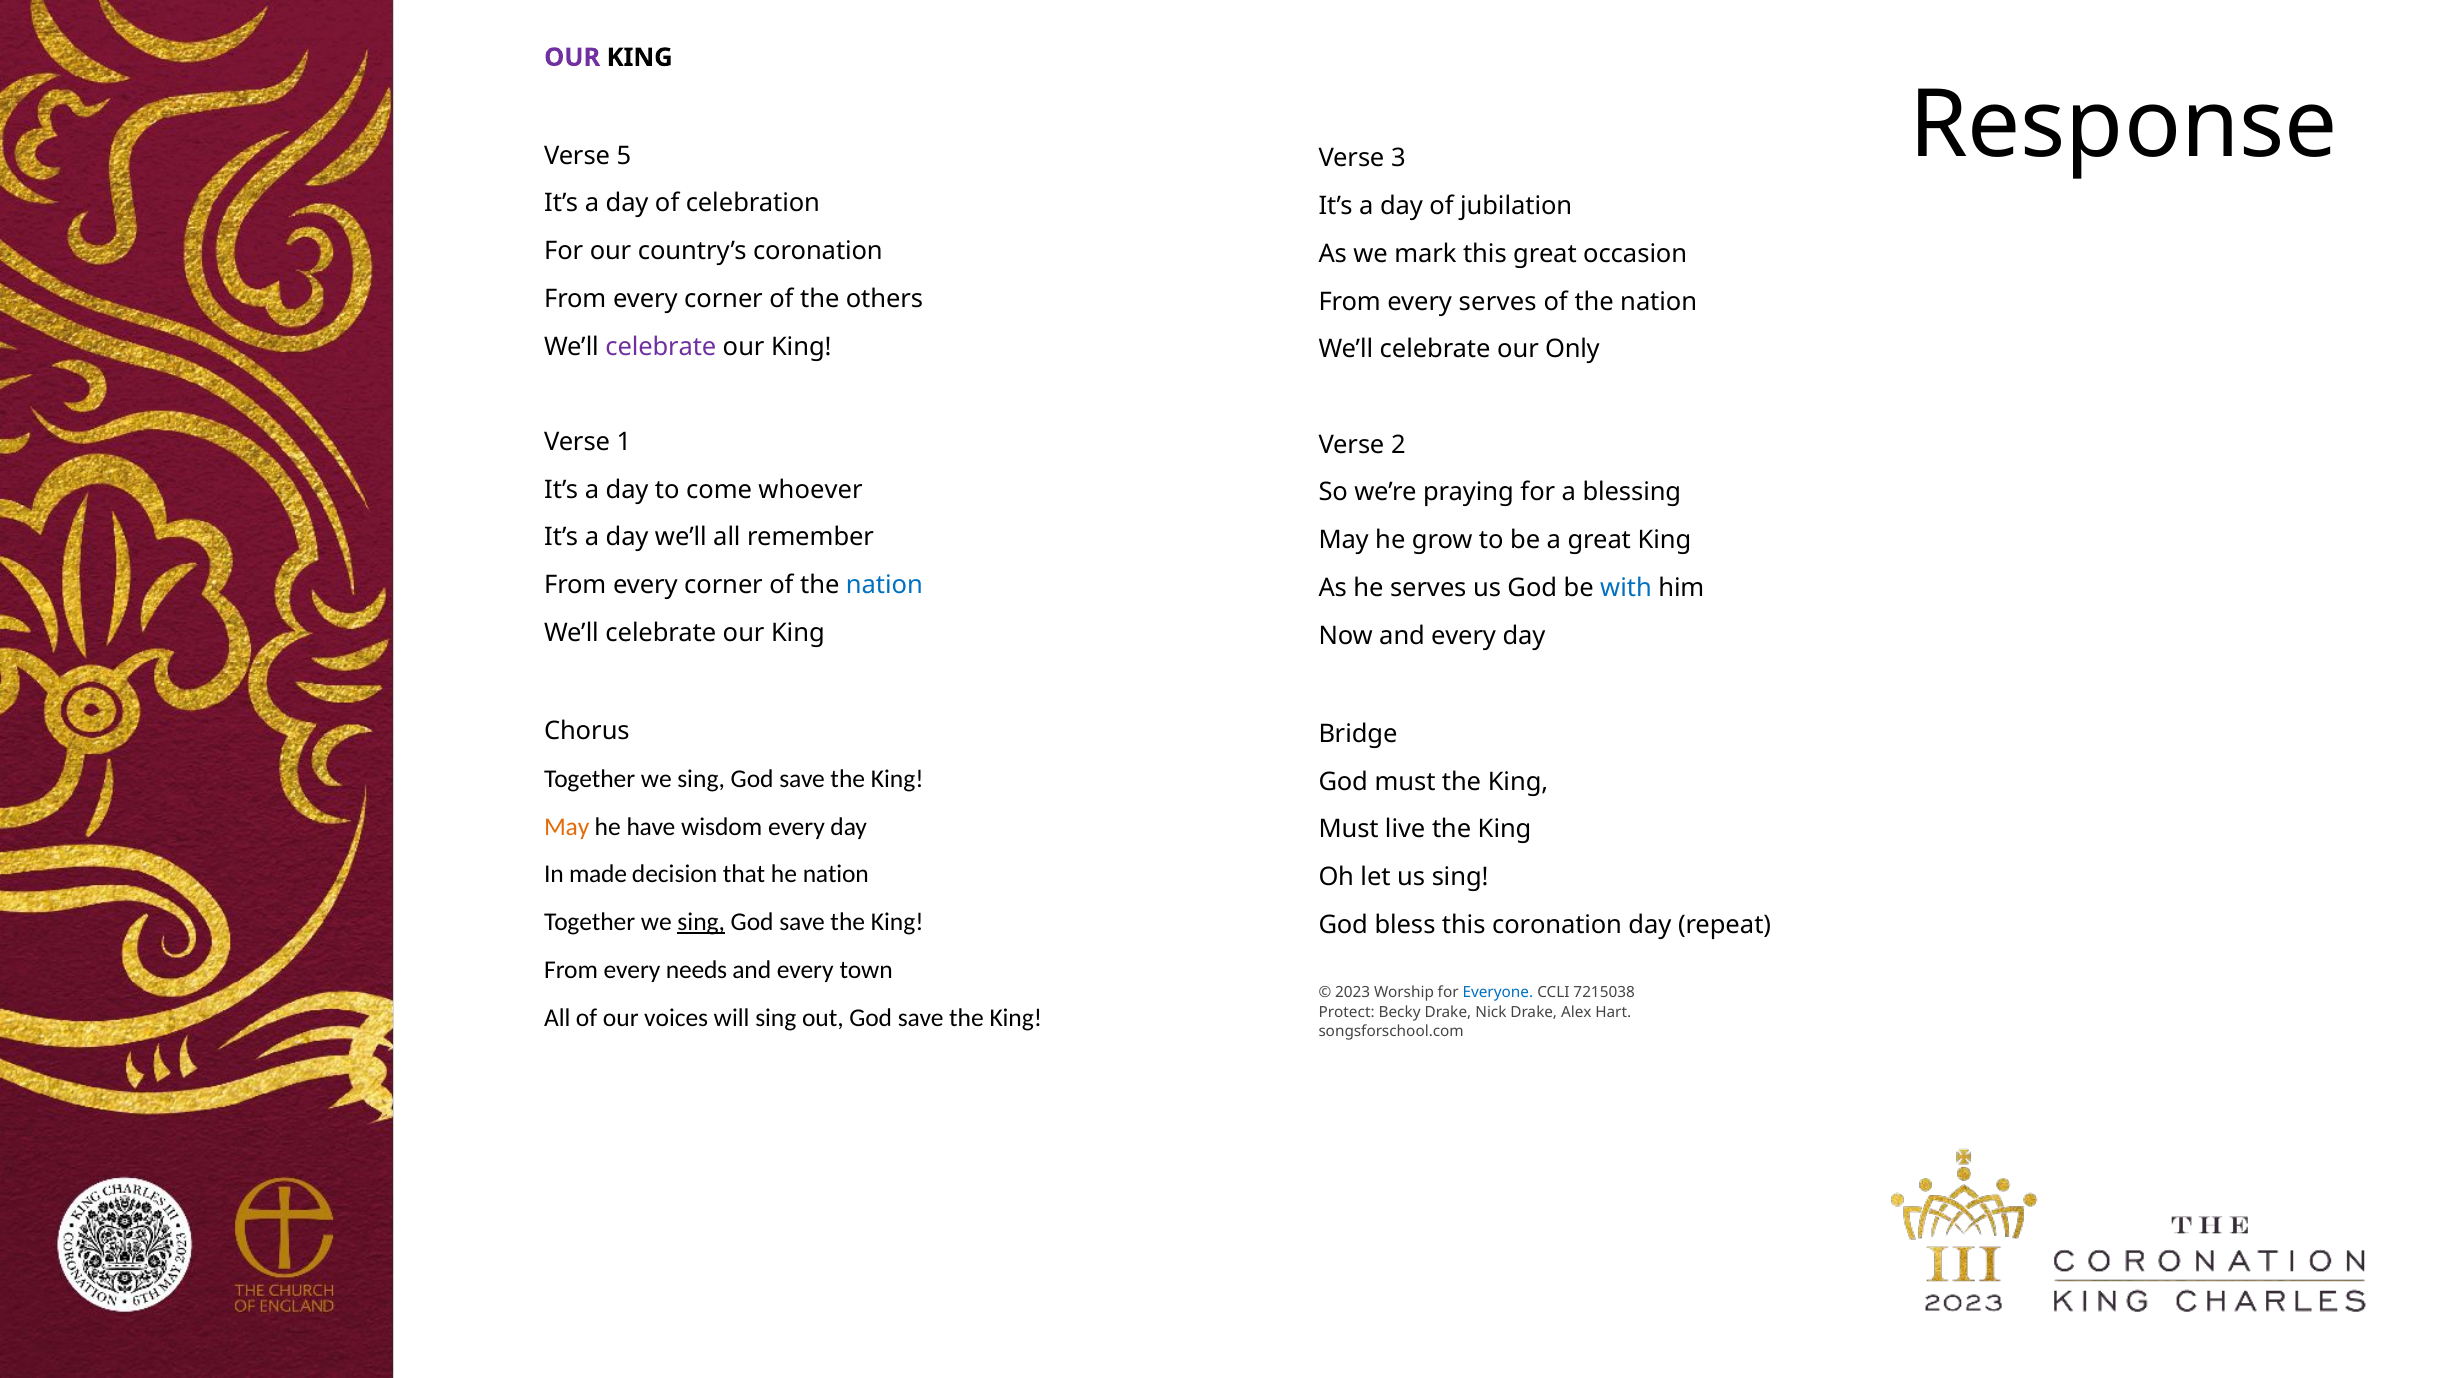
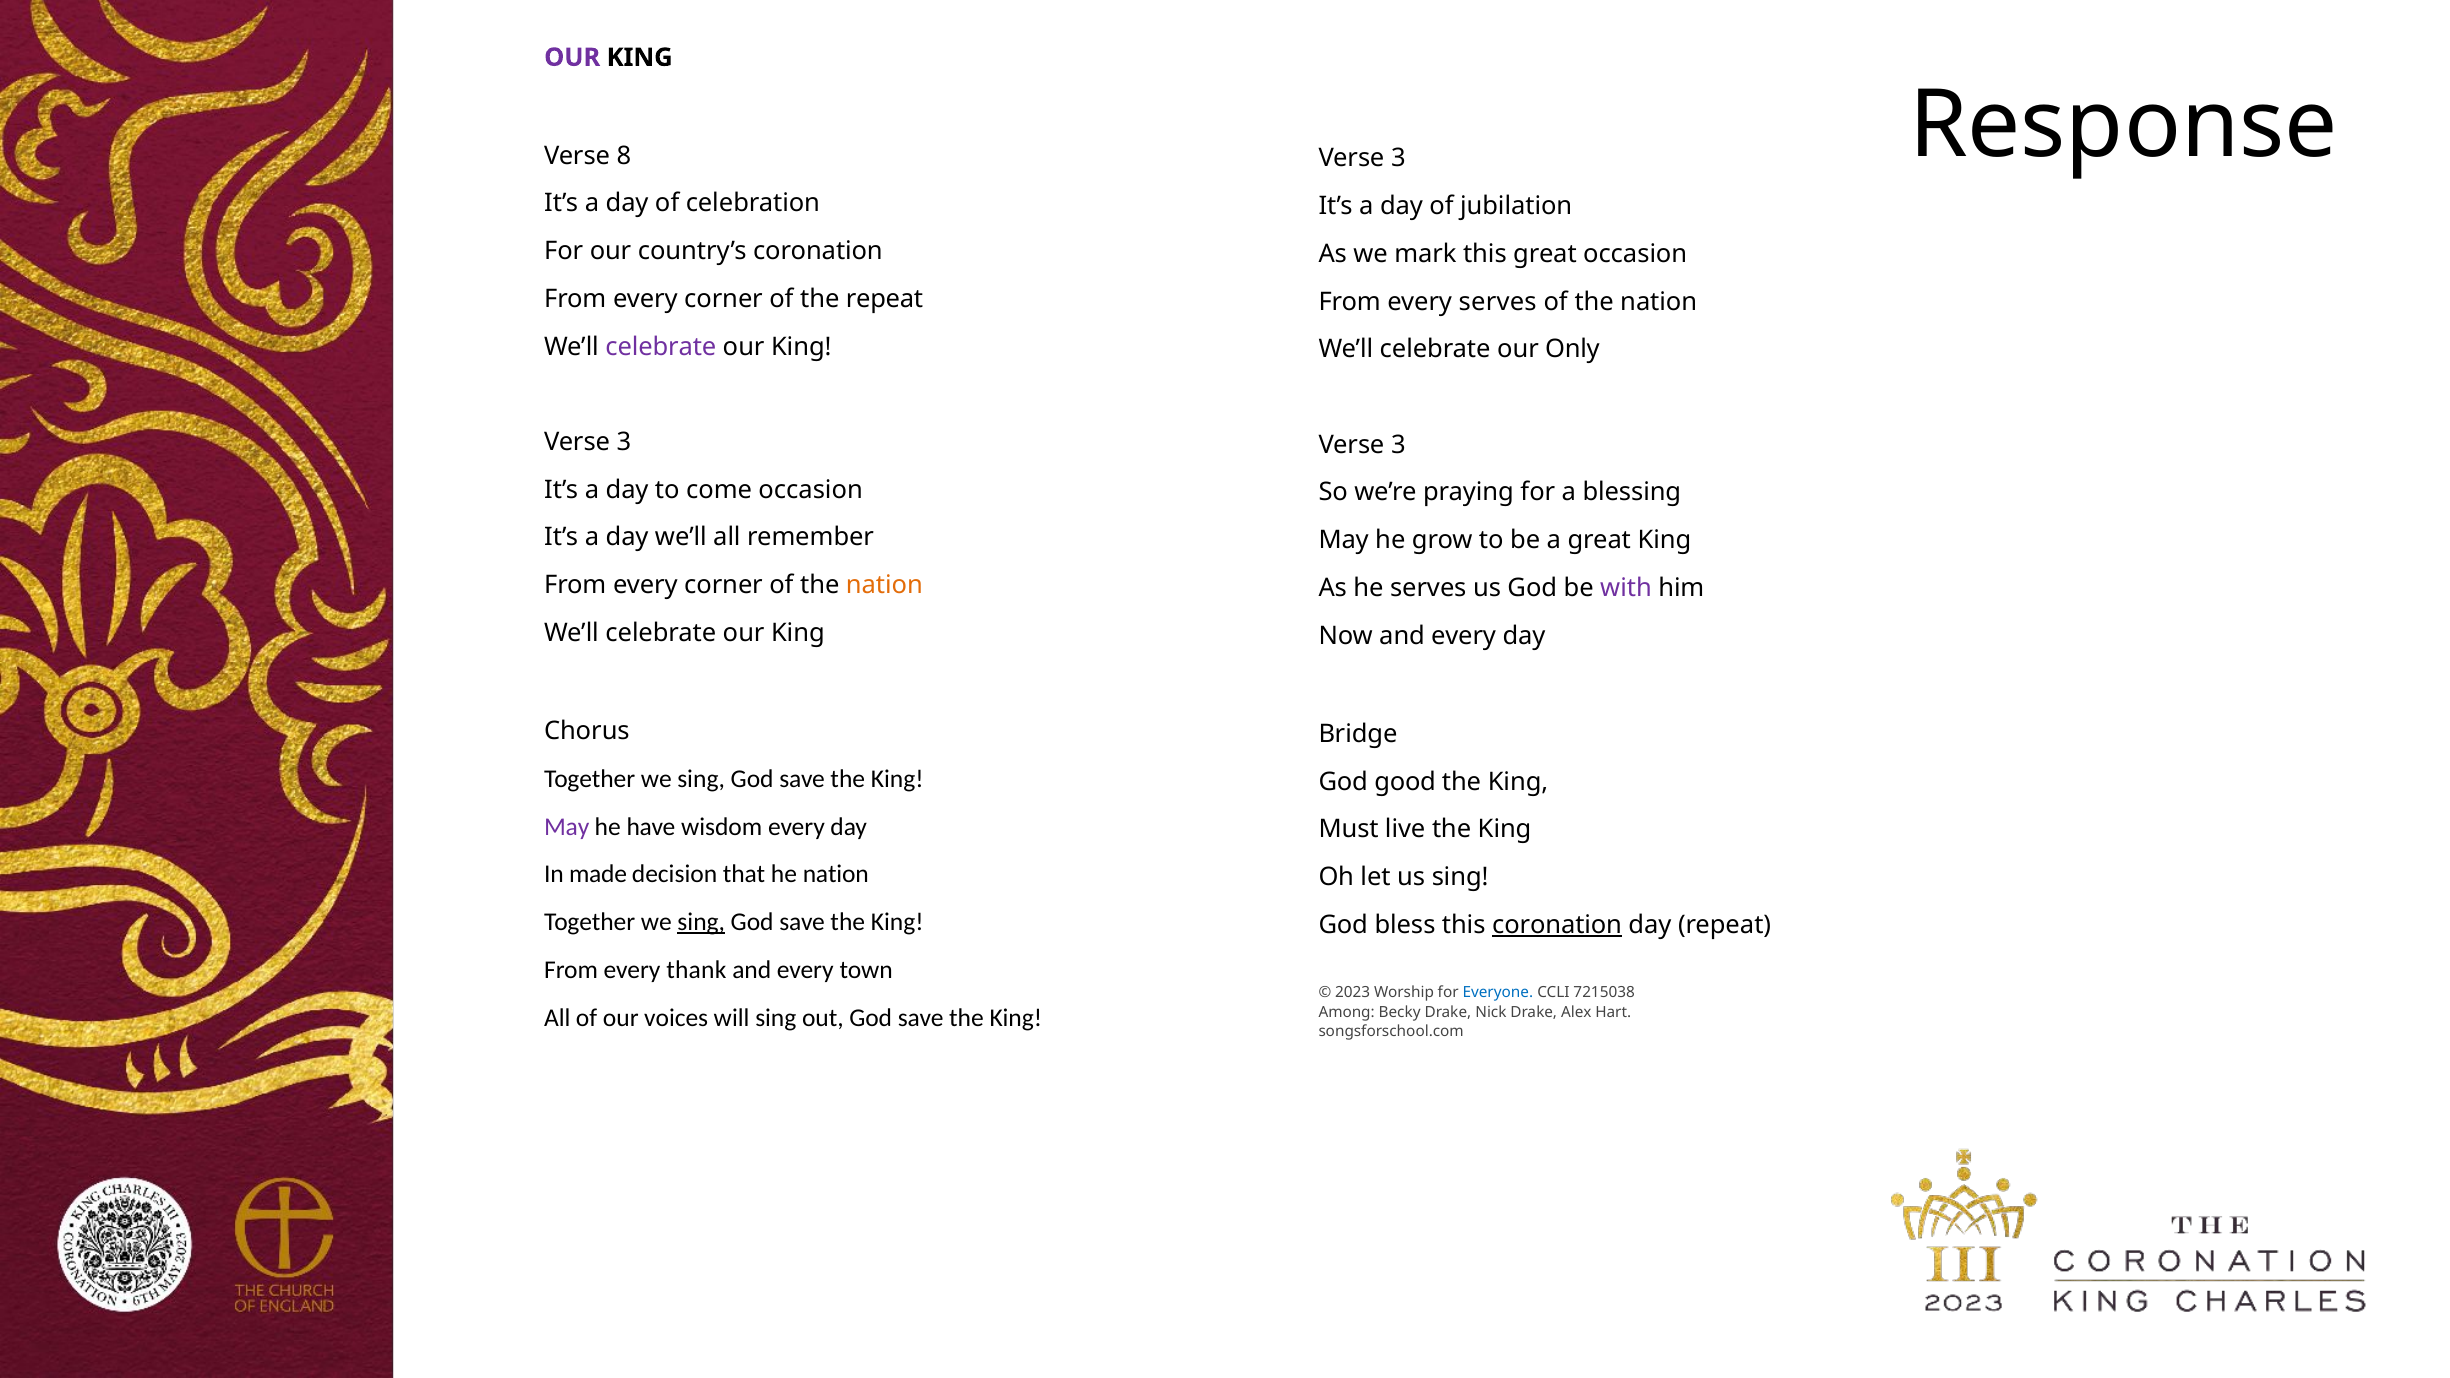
5: 5 -> 8 (624, 156)
the others: others -> repeat (885, 299)
1: 1 -> 3 (624, 442)
2: 2 -> 3 (1398, 445)
come whoever: whoever -> occasion (811, 490)
nation colour: blue -> orange (884, 585)
with colour: blue -> purple (1626, 588)
God must: must -> good (1405, 782)
May colour: orange -> purple (567, 827)
coronation underline: none -> present (1557, 925)
needs: needs -> thank (696, 970)
Protect: Protect -> Among (1347, 1012)
